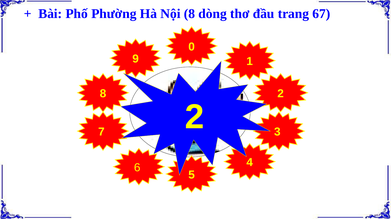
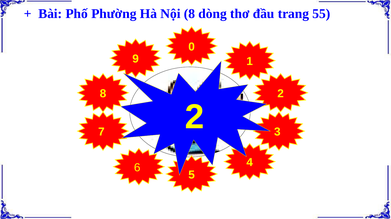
67: 67 -> 55 (321, 14)
